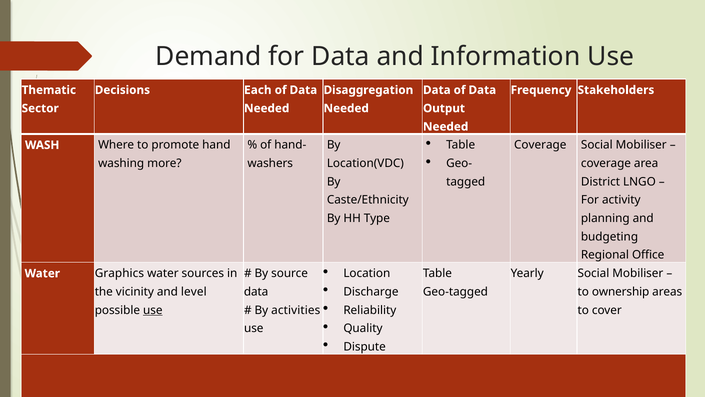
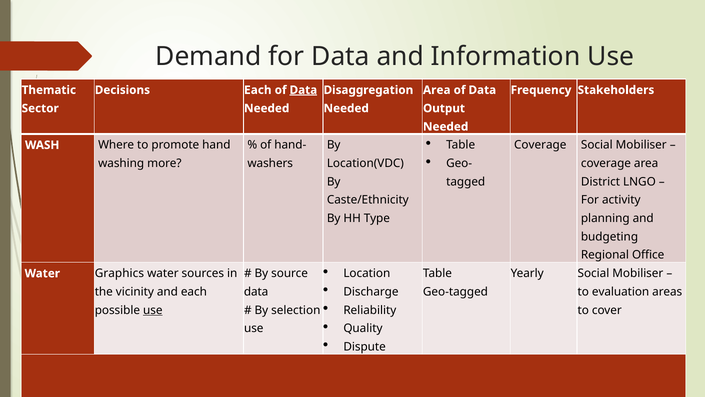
Data underline: none -> present (303, 90)
Data: Data -> Area (437, 90)
and level: level -> each (194, 291)
ownership: ownership -> evaluation (621, 291)
activities: activities -> selection (296, 310)
